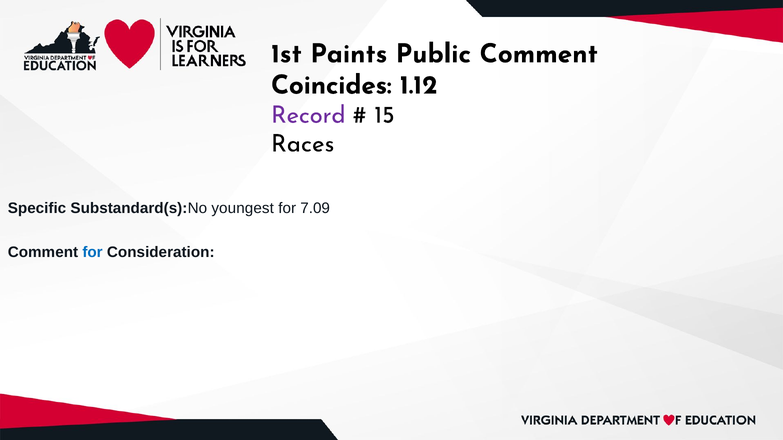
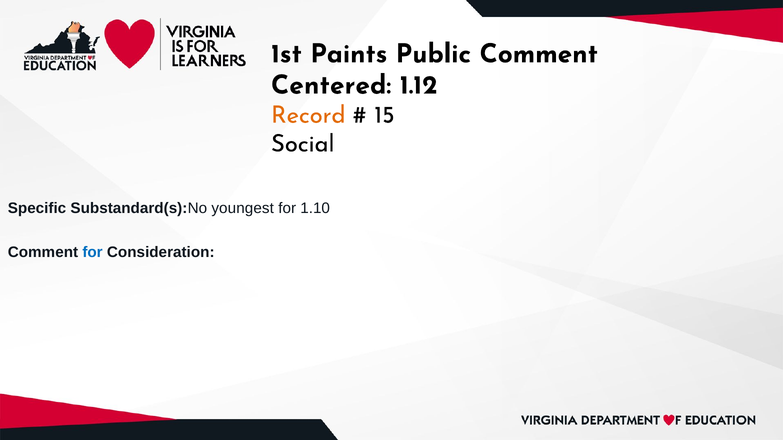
Coincides: Coincides -> Centered (331, 85)
Record colour: purple -> orange (308, 115)
Races: Races -> Social (303, 144)
7.09: 7.09 -> 1.10 (315, 208)
